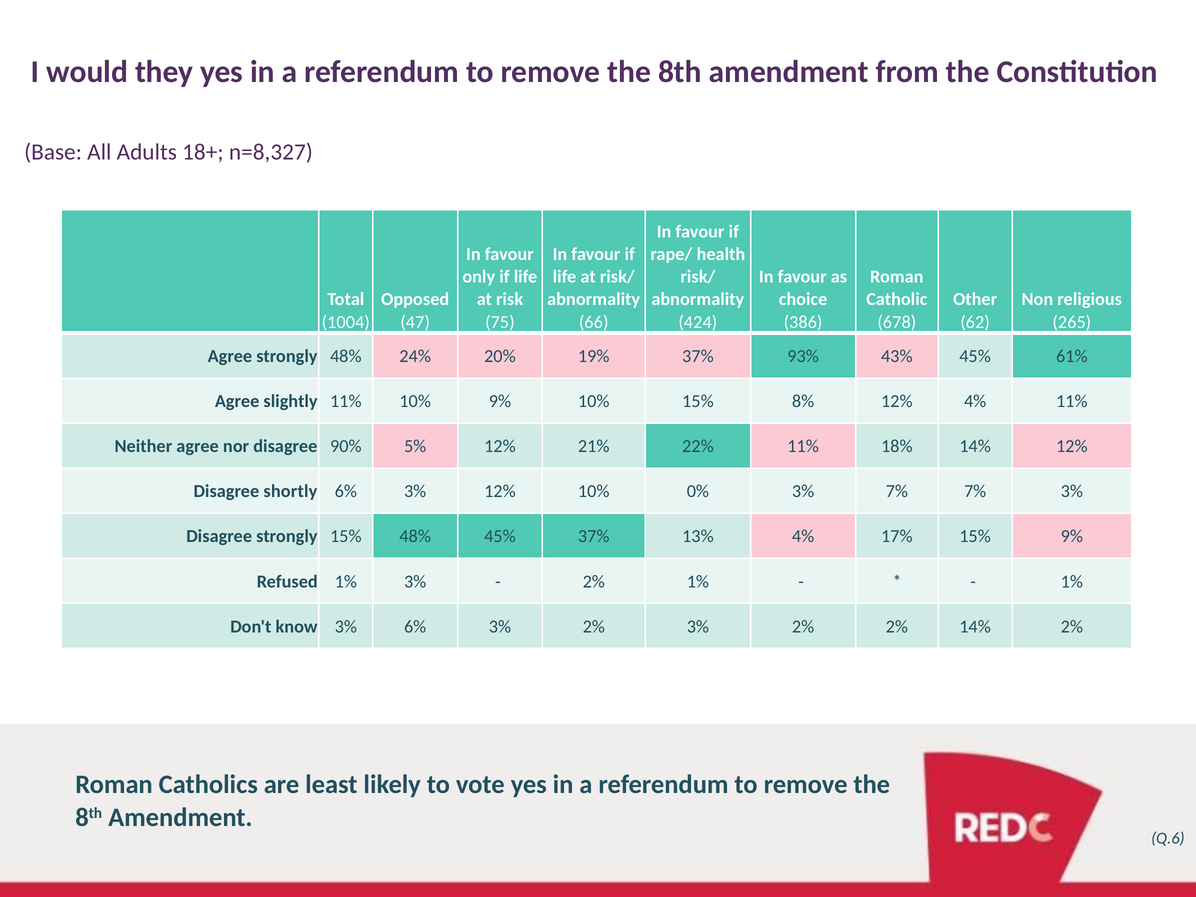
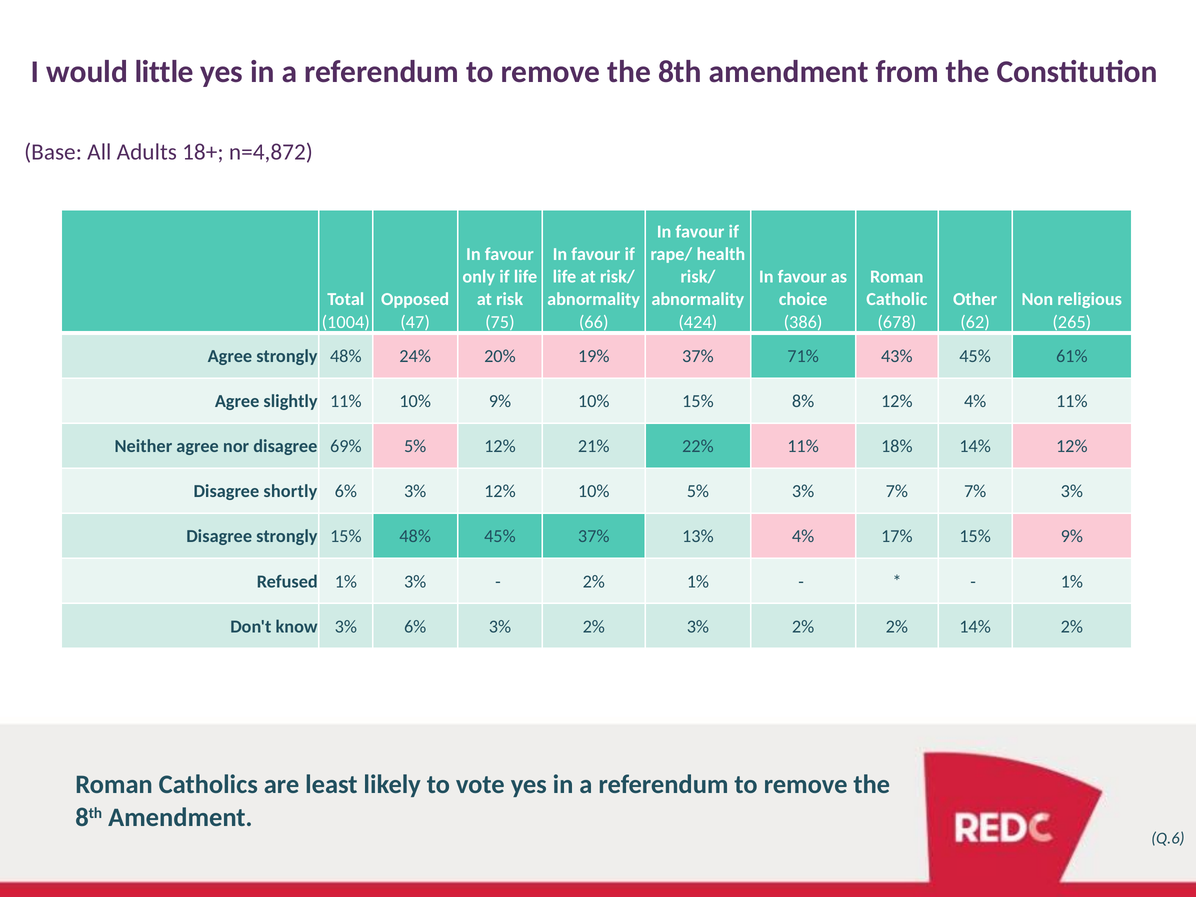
they: they -> little (164, 72)
n=8,327: n=8,327 -> n=4,872 (271, 152)
93%: 93% -> 71% (803, 356)
90%: 90% -> 69% (346, 446)
10% 0%: 0% -> 5% (698, 491)
